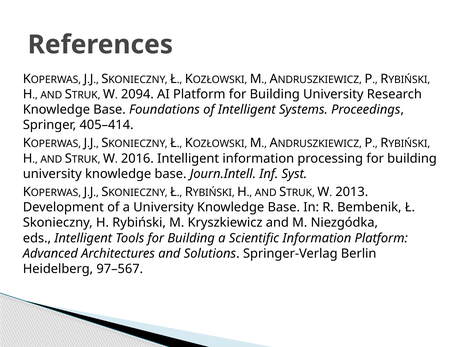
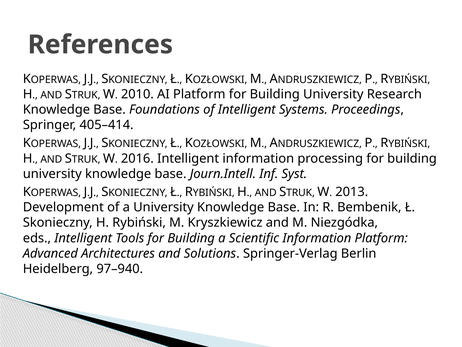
2094: 2094 -> 2010 (137, 94)
97–567: 97–567 -> 97–940 (120, 269)
